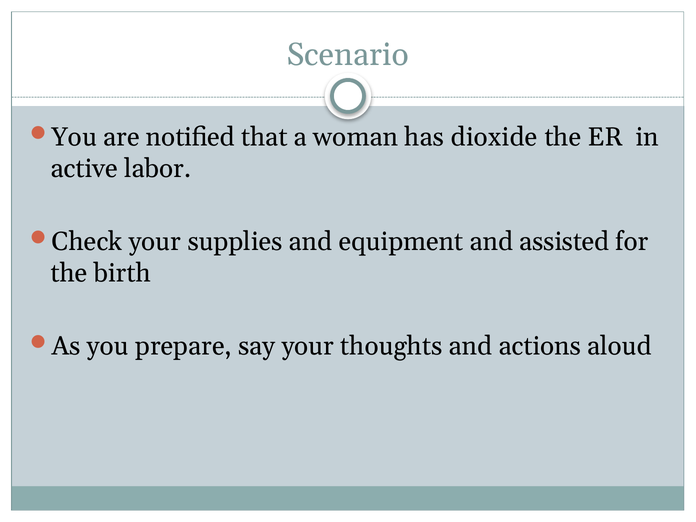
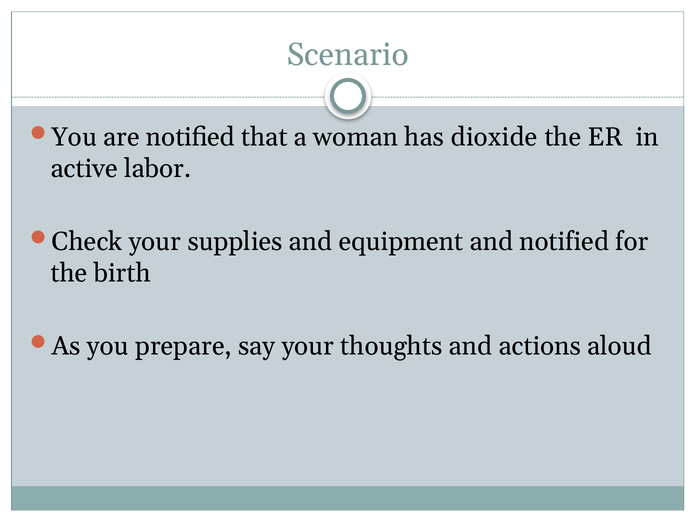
and assisted: assisted -> notified (564, 242)
